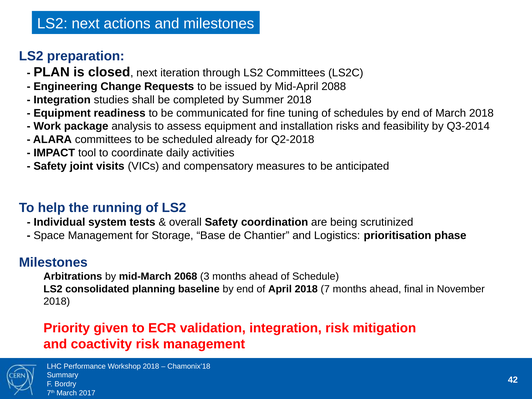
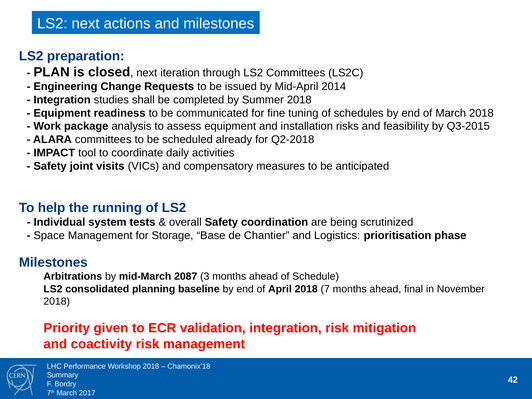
2088: 2088 -> 2014 (334, 86)
Q3-2014: Q3-2014 -> Q3-2015 (468, 126)
2068: 2068 -> 2087 (186, 277)
